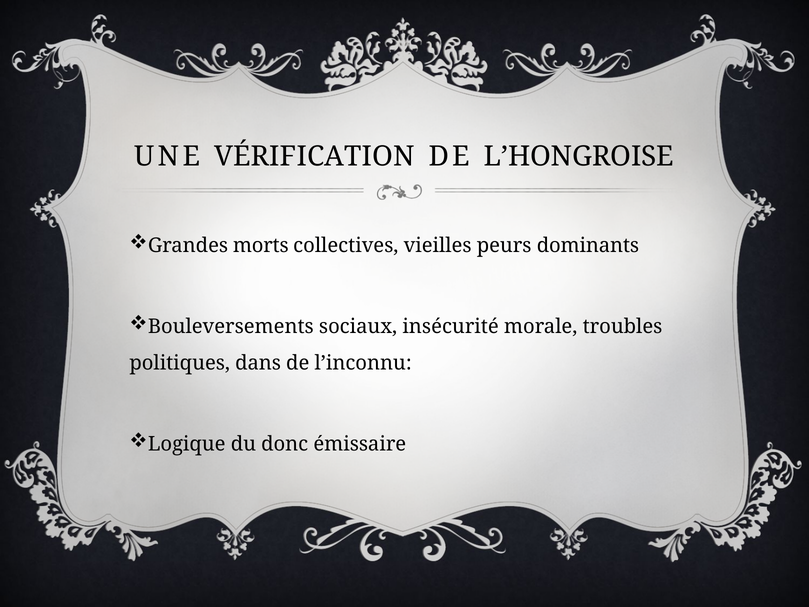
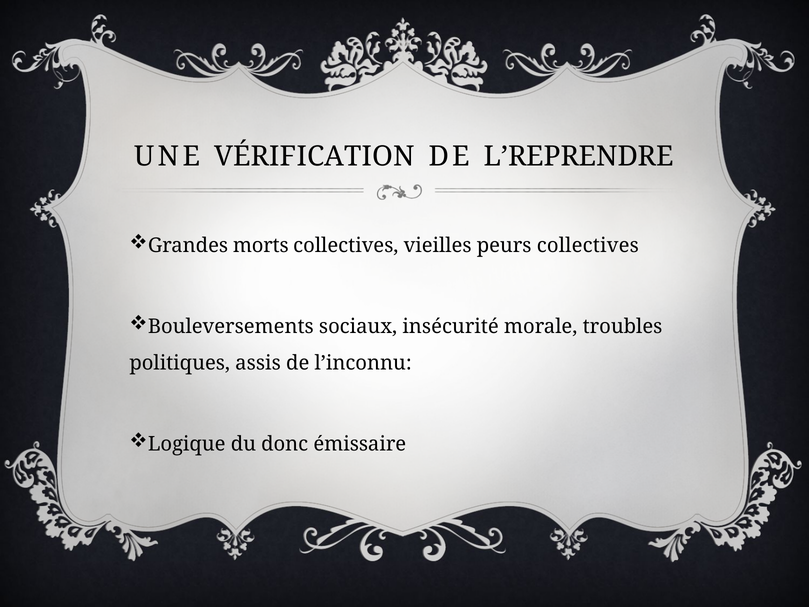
L’HONGROISE: L’HONGROISE -> L’REPRENDRE (579, 156)
peurs dominants: dominants -> collectives (588, 245)
dans: dans -> assis (258, 363)
